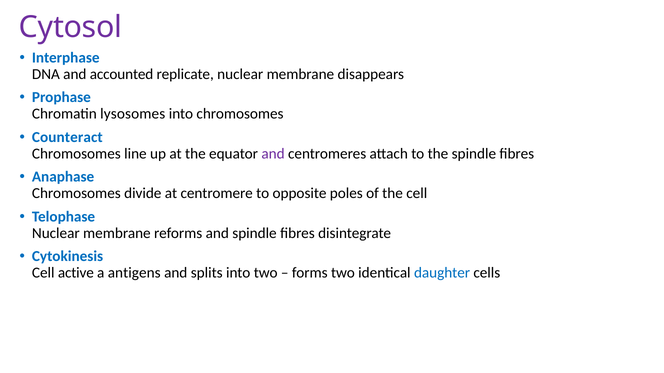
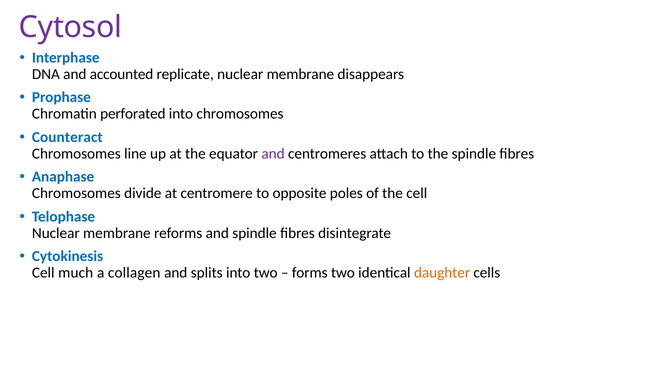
lysosomes: lysosomes -> perforated (133, 114)
active: active -> much (76, 273)
antigens: antigens -> collagen (134, 273)
daughter colour: blue -> orange (442, 273)
